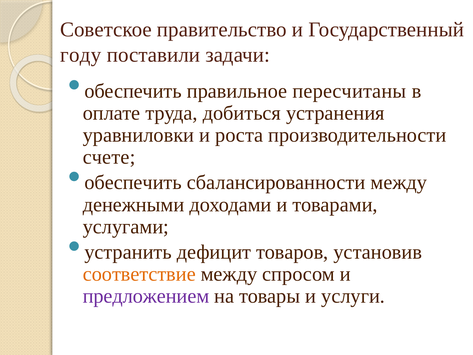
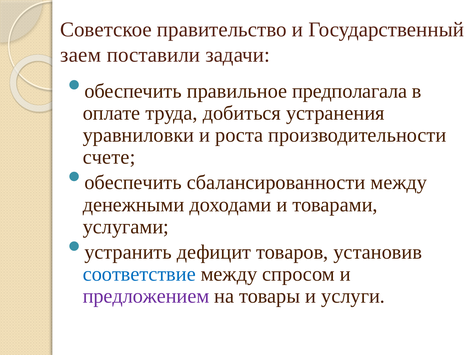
году: году -> заем (81, 55)
пересчитаны: пересчитаны -> предполагала (350, 91)
соответствие colour: orange -> blue (139, 274)
